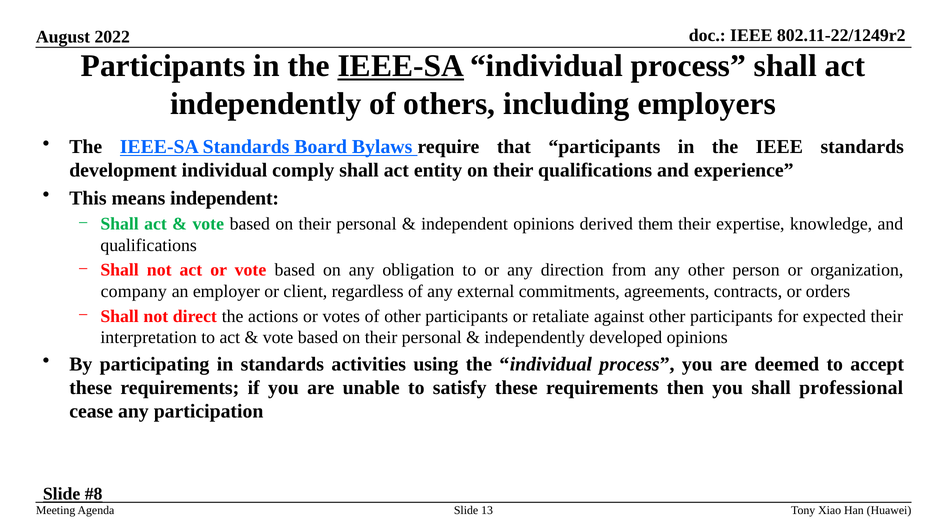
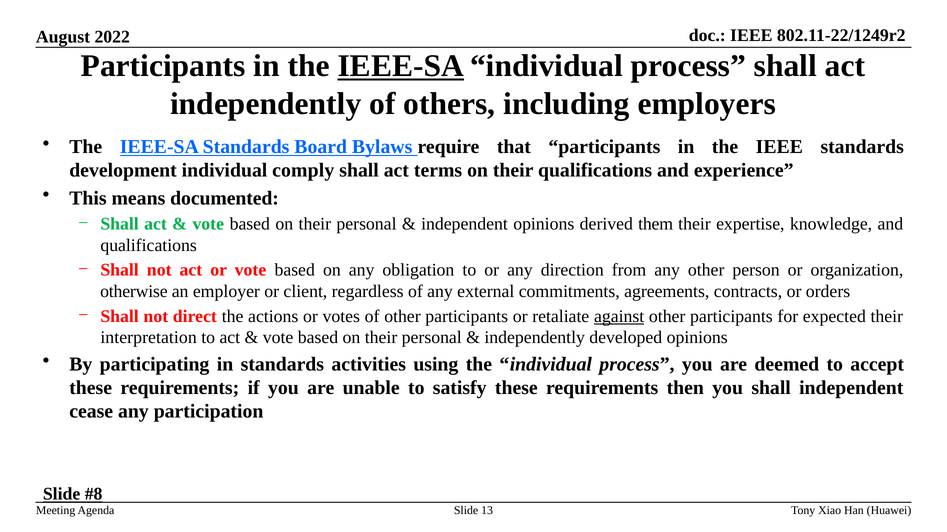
entity: entity -> terms (438, 171)
means independent: independent -> documented (225, 198)
company: company -> otherwise (134, 292)
against underline: none -> present (619, 317)
shall professional: professional -> independent (851, 388)
